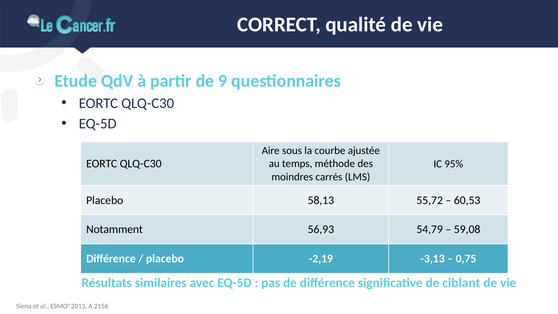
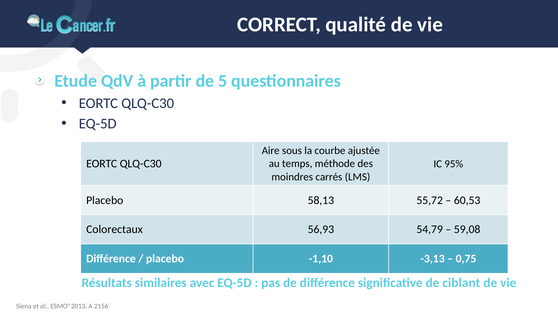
9: 9 -> 5 (223, 81)
Notamment: Notamment -> Colorectaux (114, 229)
-2,19: -2,19 -> -1,10 (321, 259)
